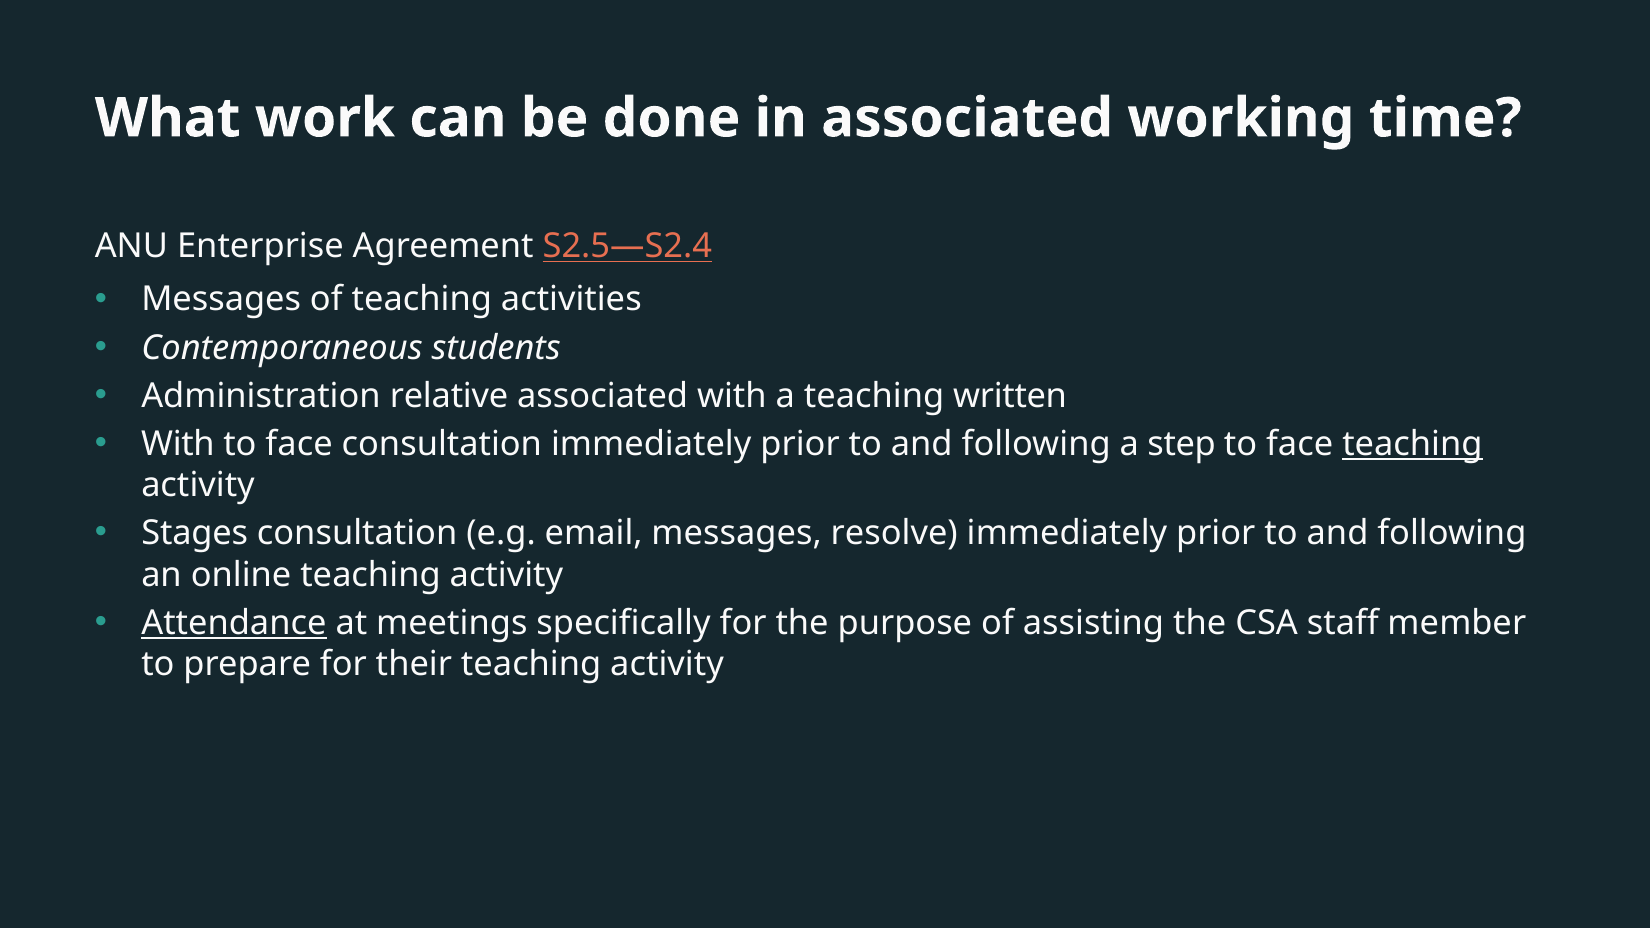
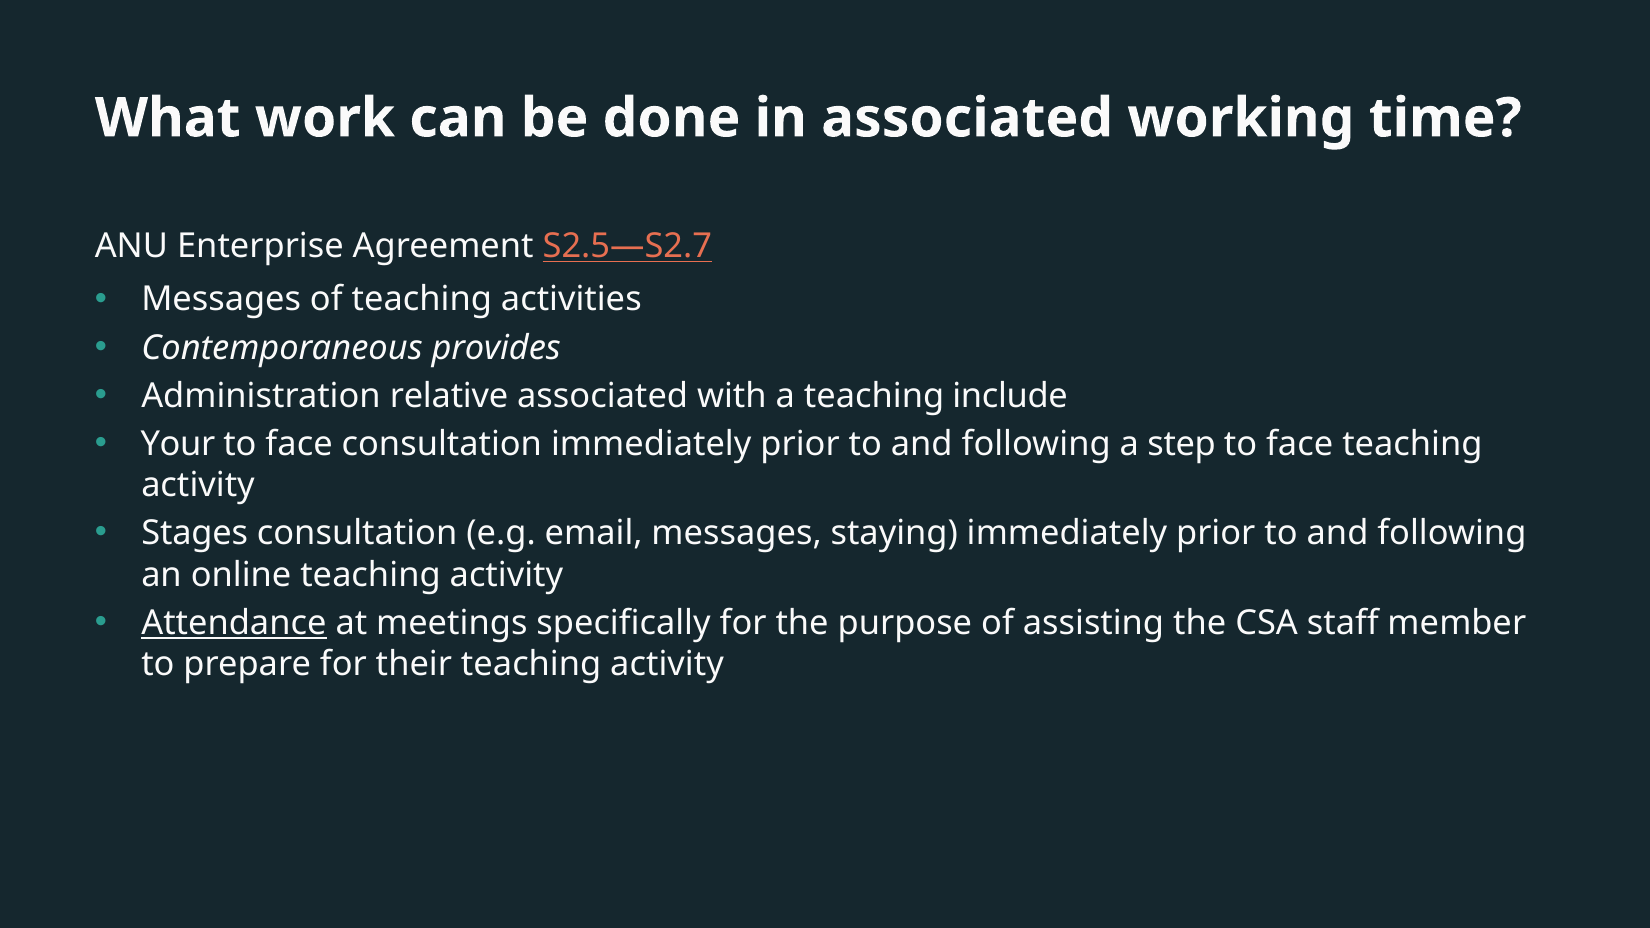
S2.5—S2.4: S2.5—S2.4 -> S2.5—S2.7 (627, 246)
students: students -> provides (496, 348)
written: written -> include (1010, 396)
With: With -> Your (178, 444)
teaching underline: present -> none (1412, 444)
resolve: resolve -> staying (894, 533)
